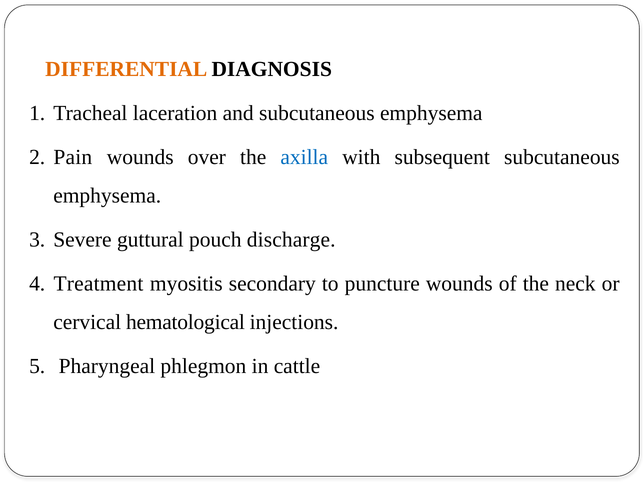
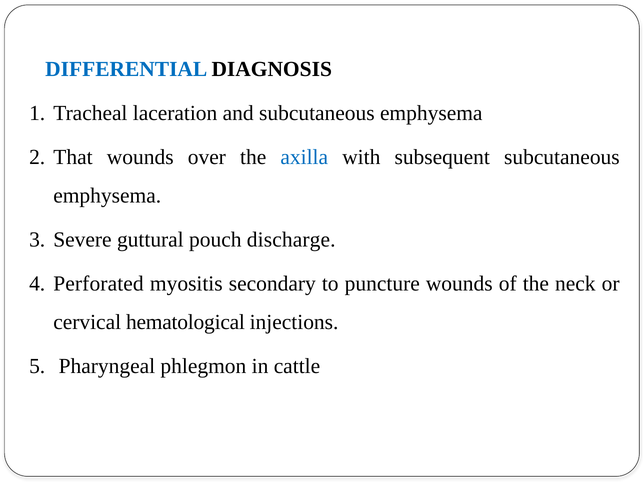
DIFFERENTIAL colour: orange -> blue (126, 69)
Pain: Pain -> That (73, 157)
Treatment: Treatment -> Perforated (98, 284)
